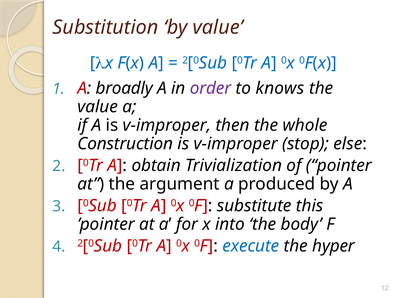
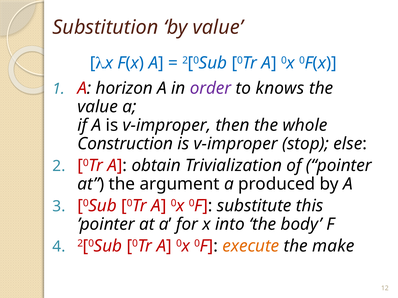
broadly: broadly -> horizon (124, 88)
execute colour: blue -> orange (251, 246)
hyper: hyper -> make (333, 246)
